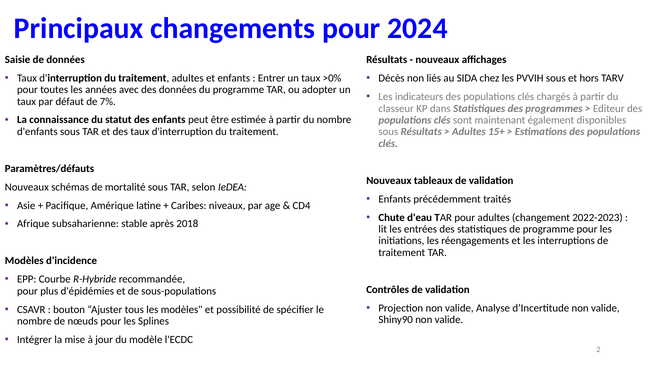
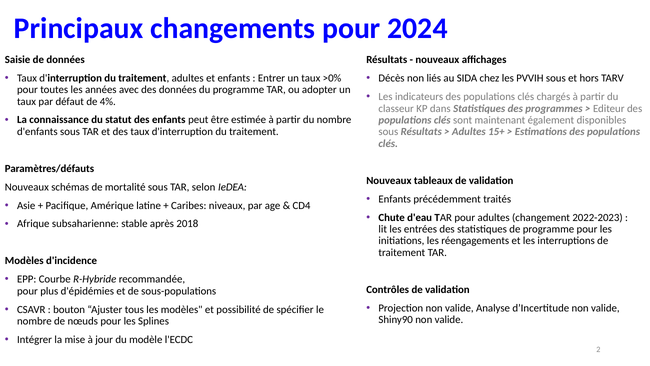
7%: 7% -> 4% (108, 101)
